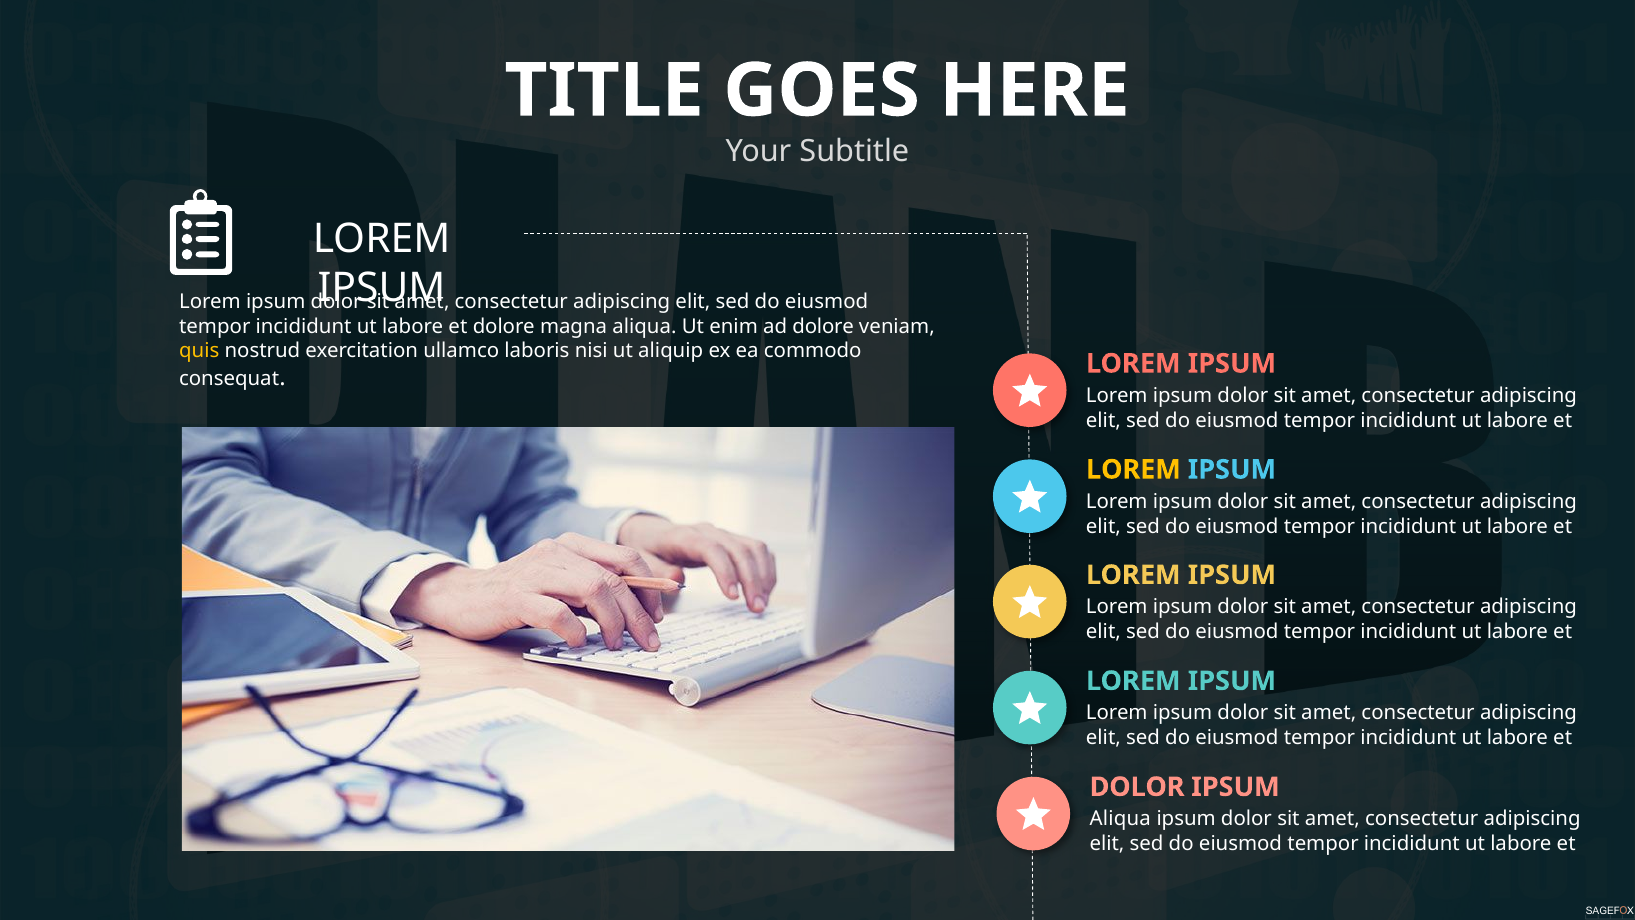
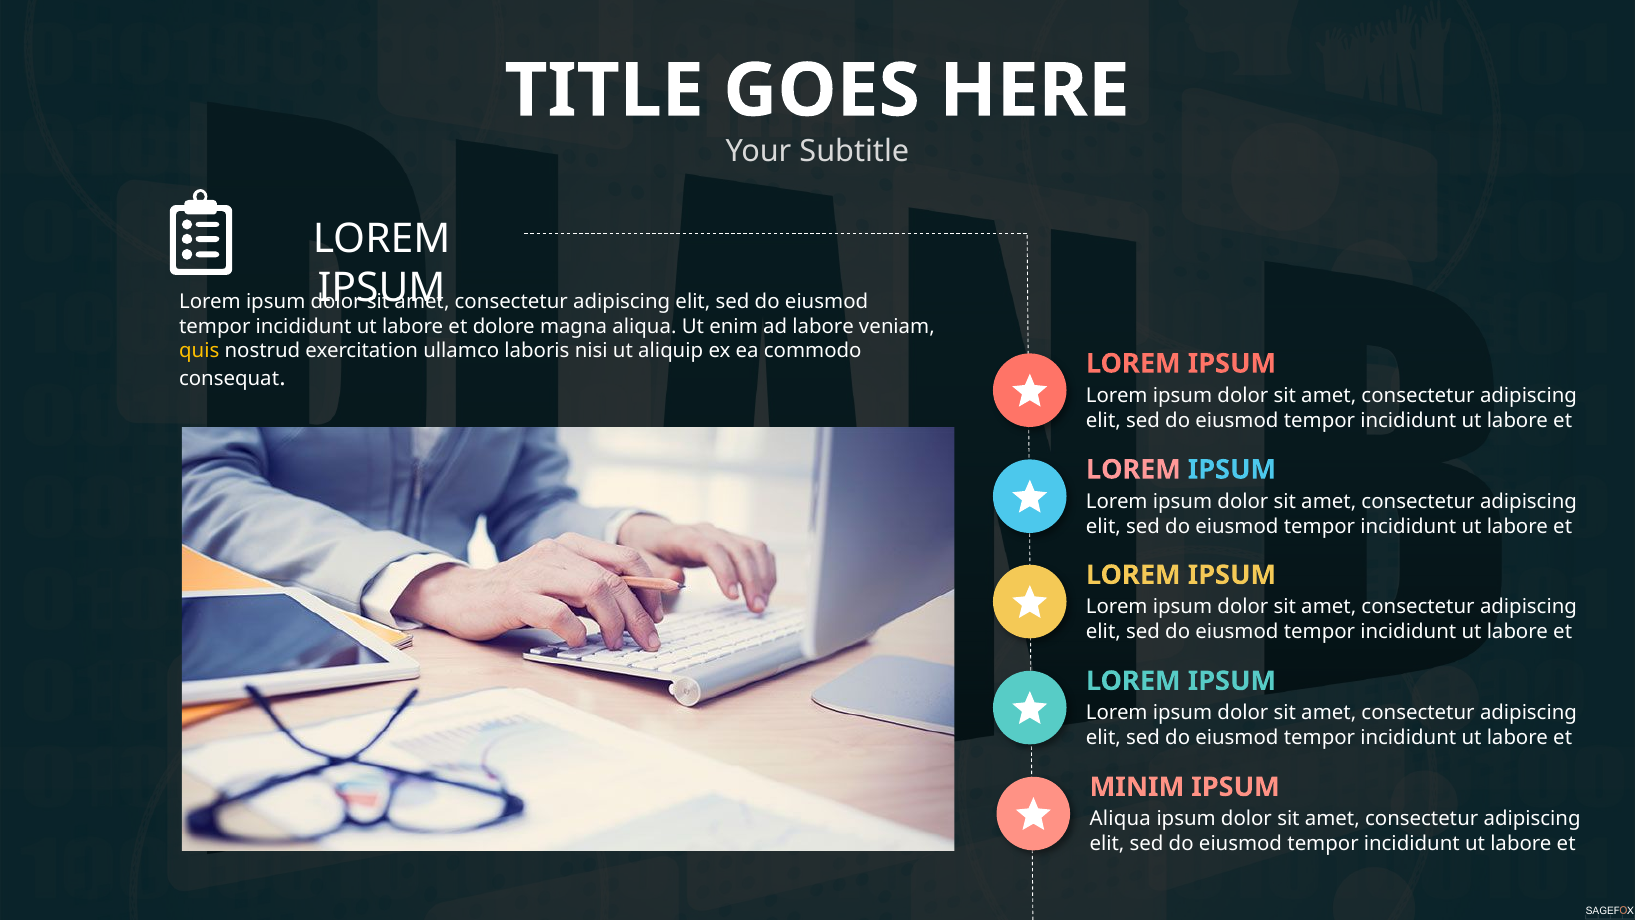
ad dolore: dolore -> labore (823, 326)
LOREM colour: yellow -> pink (1133, 469)
DOLOR: DOLOR -> MINIM (1137, 787)
